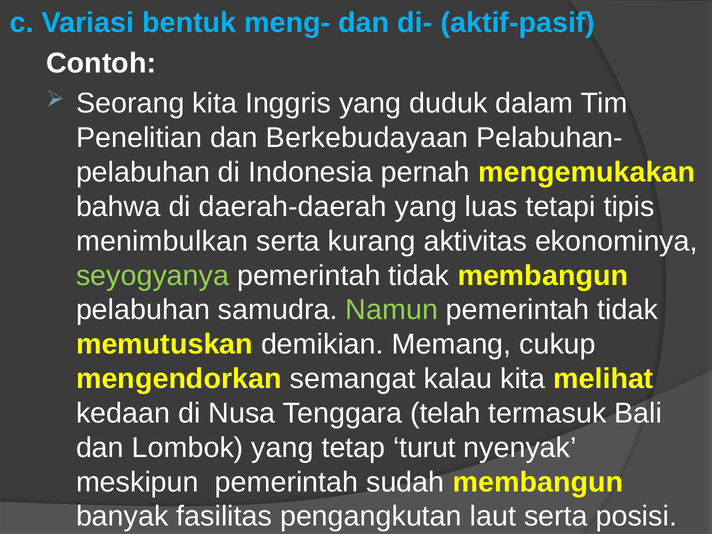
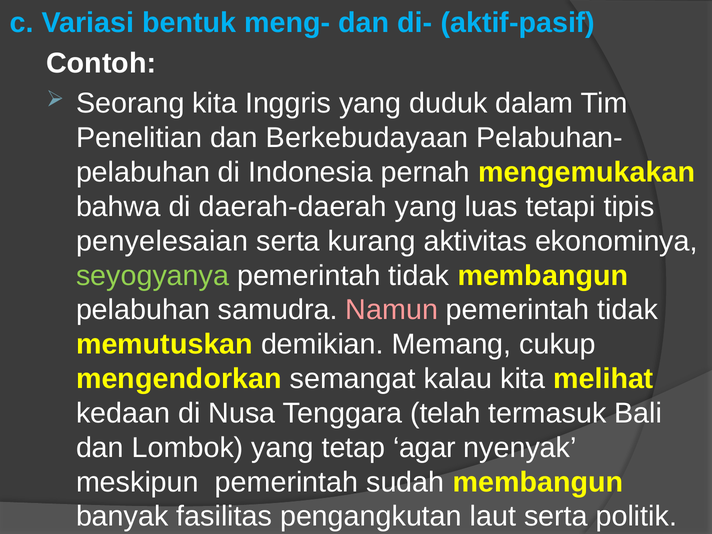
menimbulkan: menimbulkan -> penyelesaian (162, 241)
Namun colour: light green -> pink (392, 310)
turut: turut -> agar (425, 448)
posisi: posisi -> politik (636, 517)
